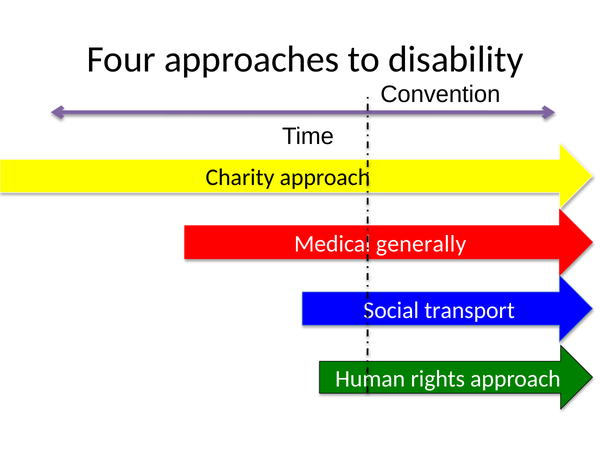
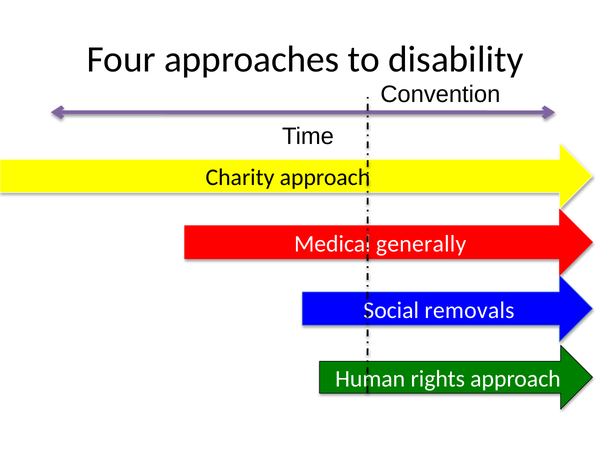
transport: transport -> removals (469, 310)
